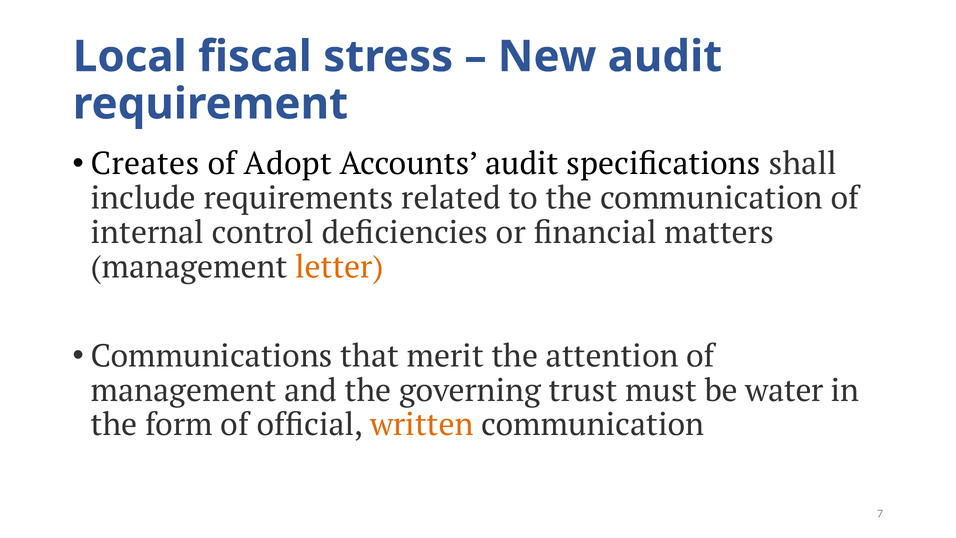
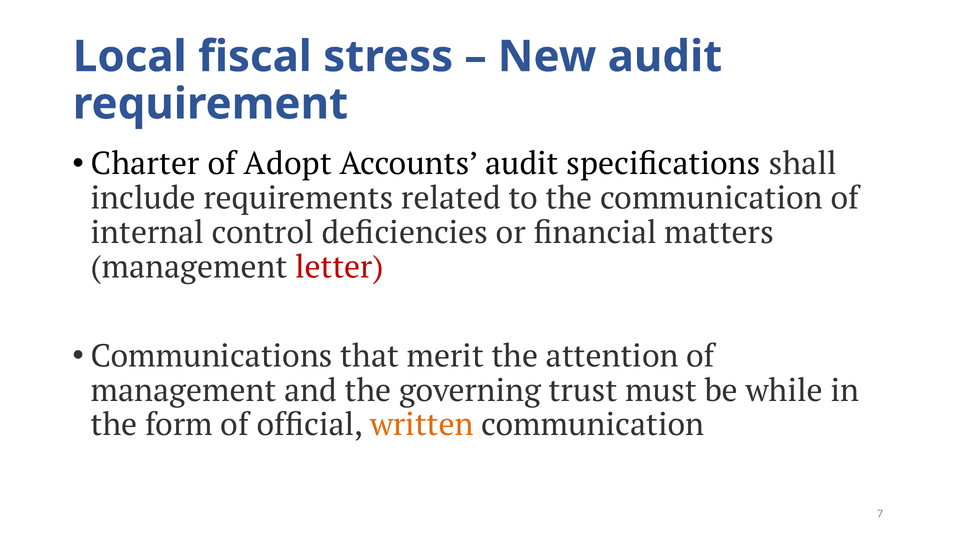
Creates: Creates -> Charter (145, 164)
letter colour: orange -> red (339, 267)
water: water -> while (784, 390)
